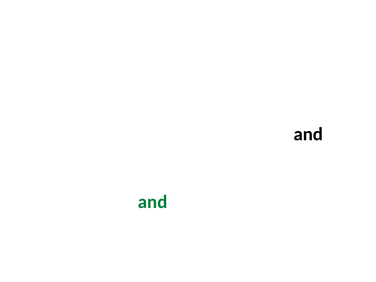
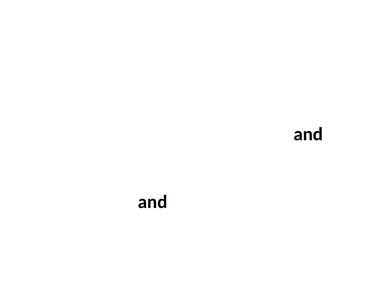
and colour: green -> black (153, 202)
